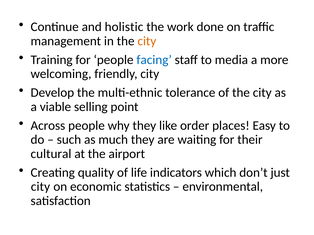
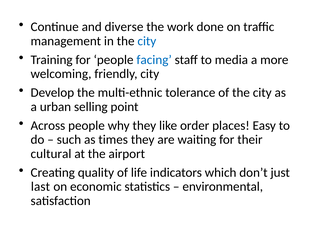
holistic: holistic -> diverse (124, 27)
city colour: orange -> blue (147, 41)
viable: viable -> urban (55, 107)
much: much -> times (113, 140)
city: city -> last (40, 187)
